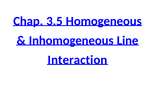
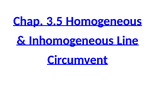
Interaction: Interaction -> Circumvent (78, 60)
